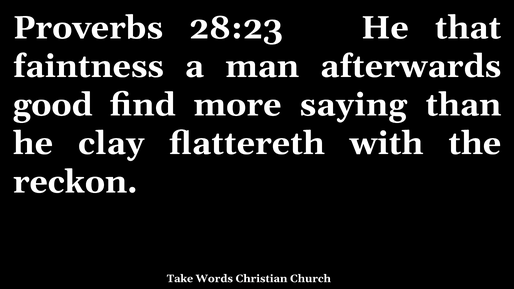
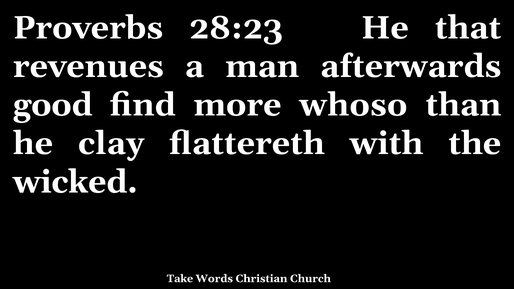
faintness: faintness -> revenues (88, 66)
saying: saying -> whoso (353, 105)
reckon: reckon -> wicked (75, 182)
